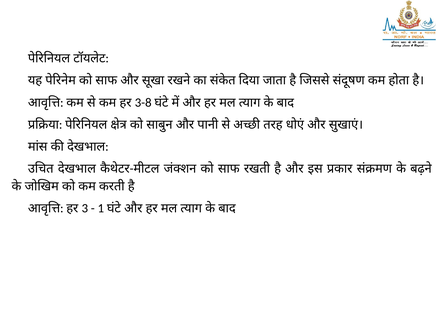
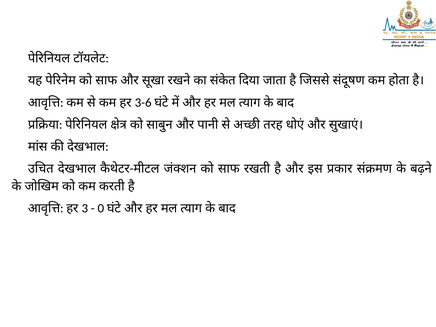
3-8: 3-8 -> 3-6 (143, 102)
1: 1 -> 0 (101, 208)
